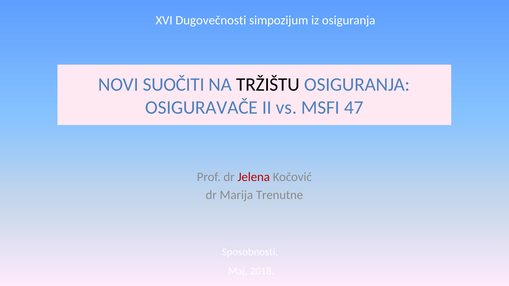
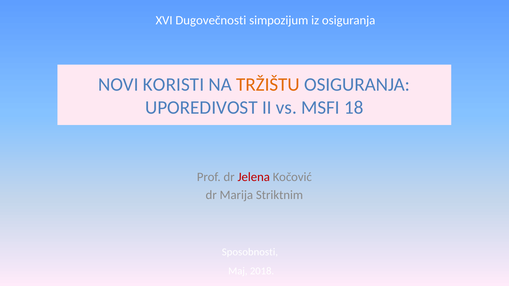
SUOČITI: SUOČITI -> KORISTI (174, 85)
TRŽIŠTU colour: black -> orange (268, 85)
OSIGURAVAČE: OSIGURAVAČE -> UPOREDIVOST (201, 108)
47: 47 -> 18 (354, 108)
Trenutne: Trenutne -> Striktnim (280, 195)
